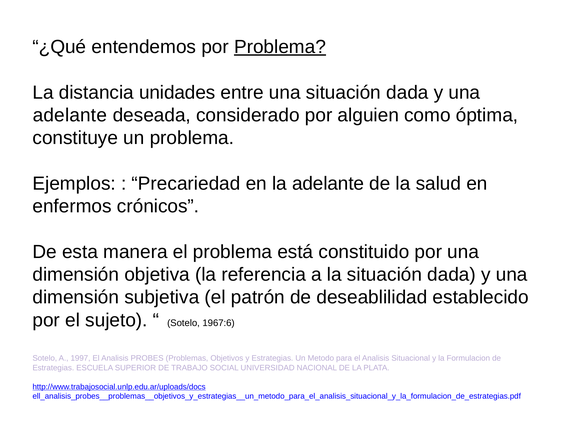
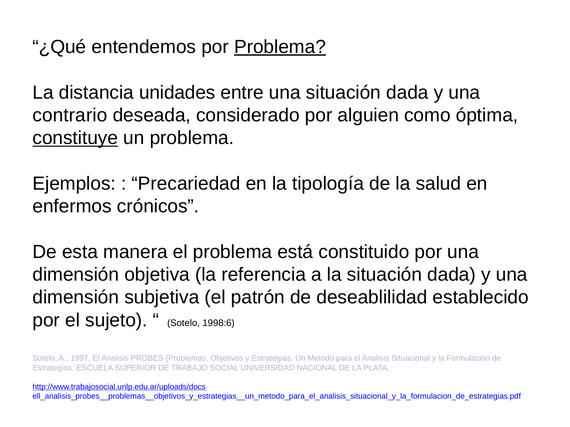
adelante: adelante -> contrario (70, 115)
constituye underline: none -> present (75, 138)
la adelante: adelante -> tipología (328, 184)
1967:6: 1967:6 -> 1998:6 (219, 323)
